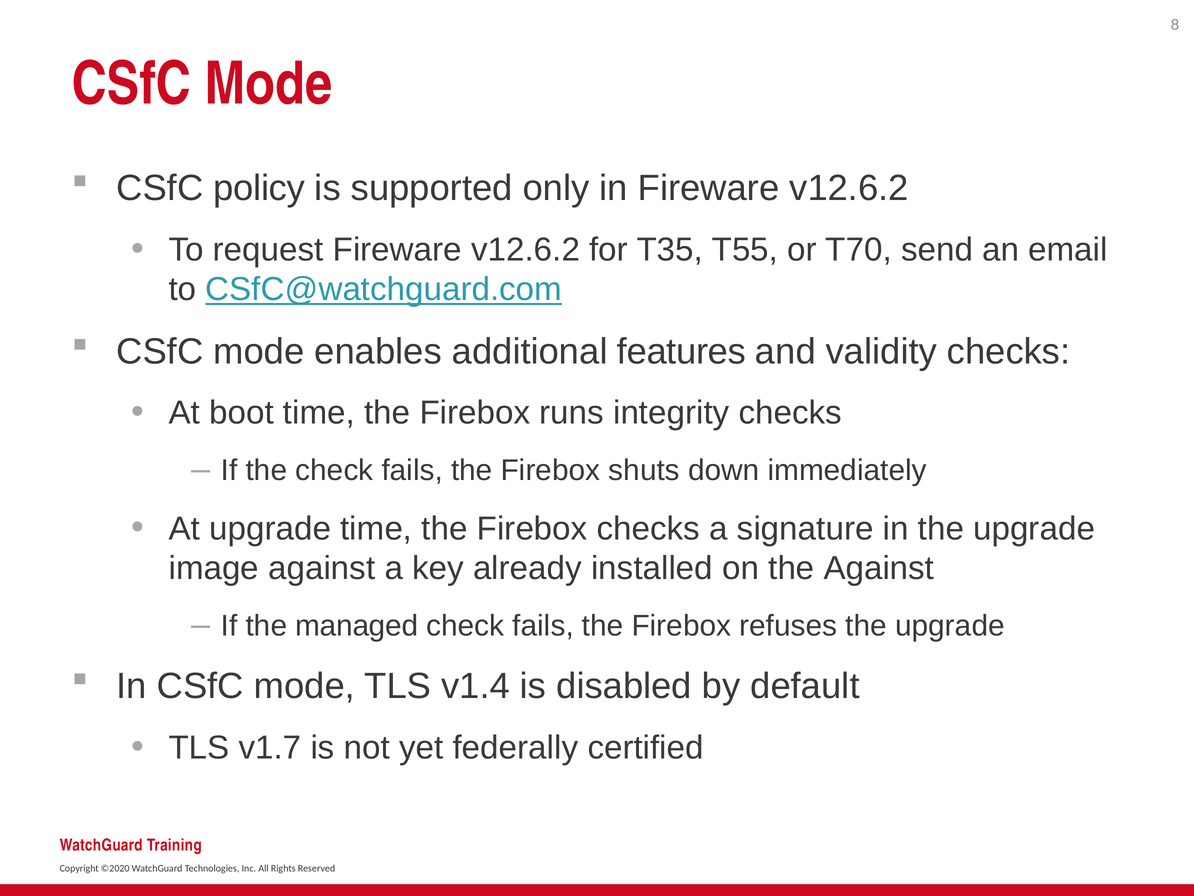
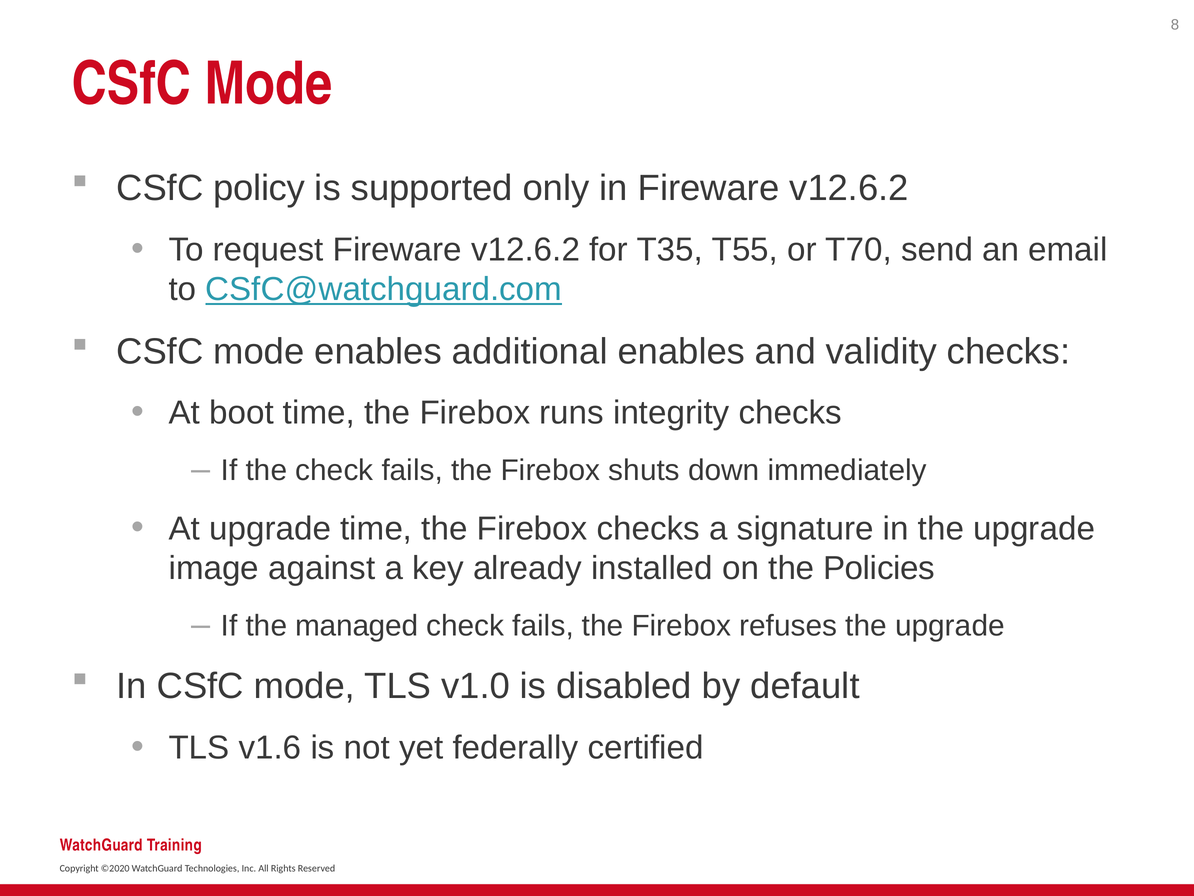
additional features: features -> enables (681, 351)
the Against: Against -> Policies (879, 568)
v1.4: v1.4 -> v1.0 (476, 686)
v1.7: v1.7 -> v1.6 (270, 747)
